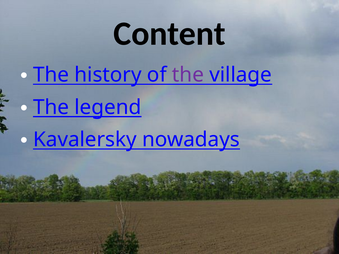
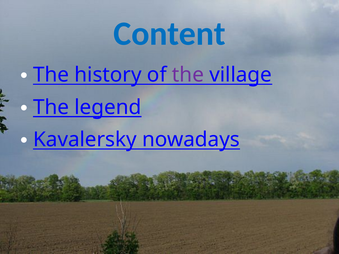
Content colour: black -> blue (170, 34)
